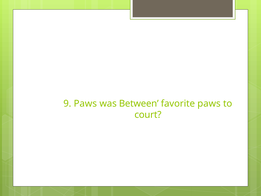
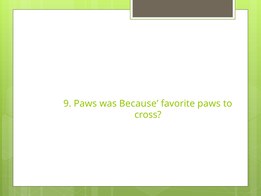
Between: Between -> Because (139, 103)
court: court -> cross (148, 115)
